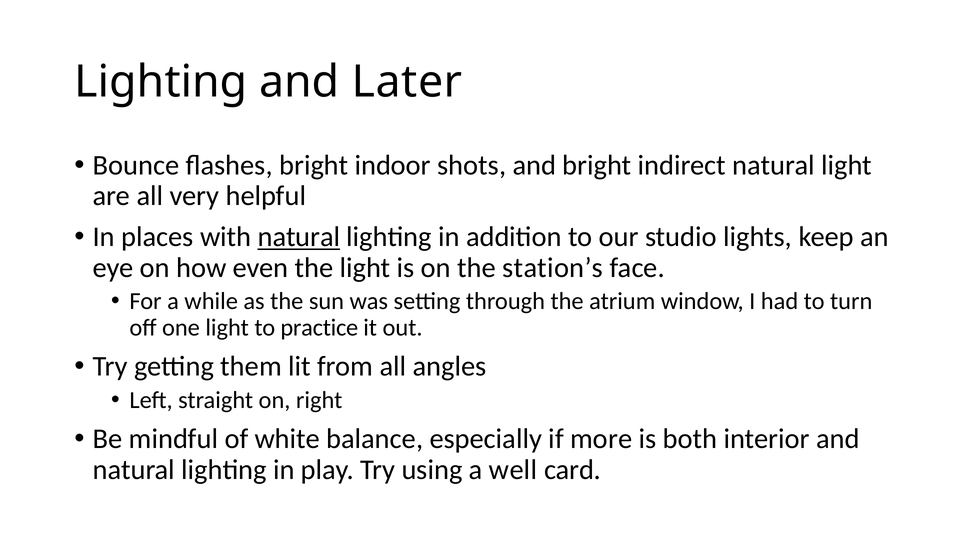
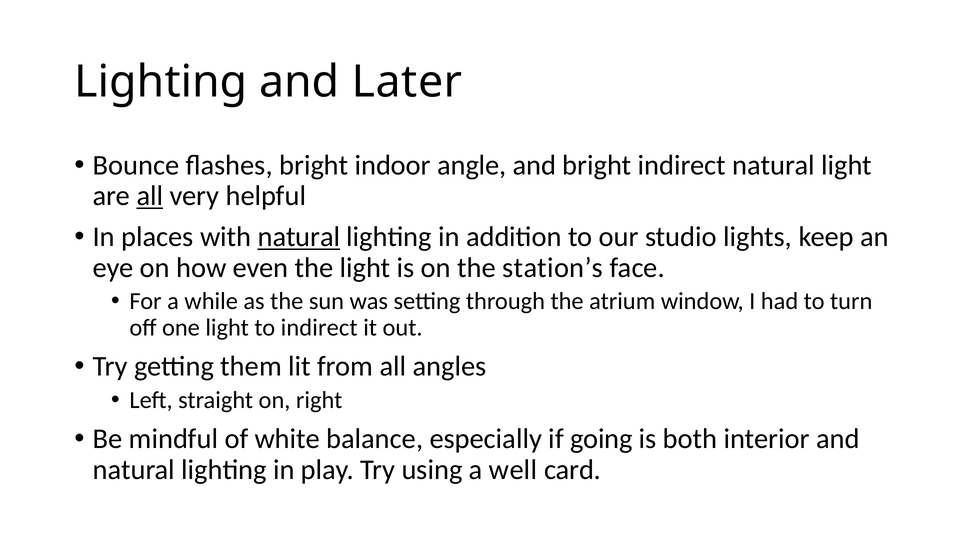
shots: shots -> angle (472, 165)
all underline: none -> present (150, 196)
to practice: practice -> indirect (319, 328)
more: more -> going (601, 439)
